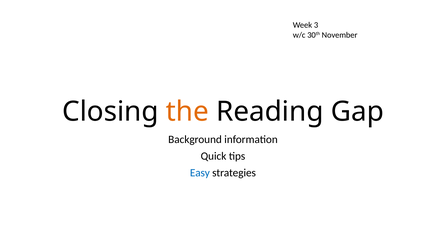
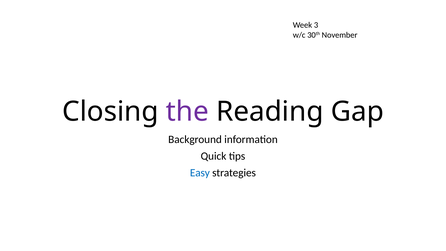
the colour: orange -> purple (187, 111)
